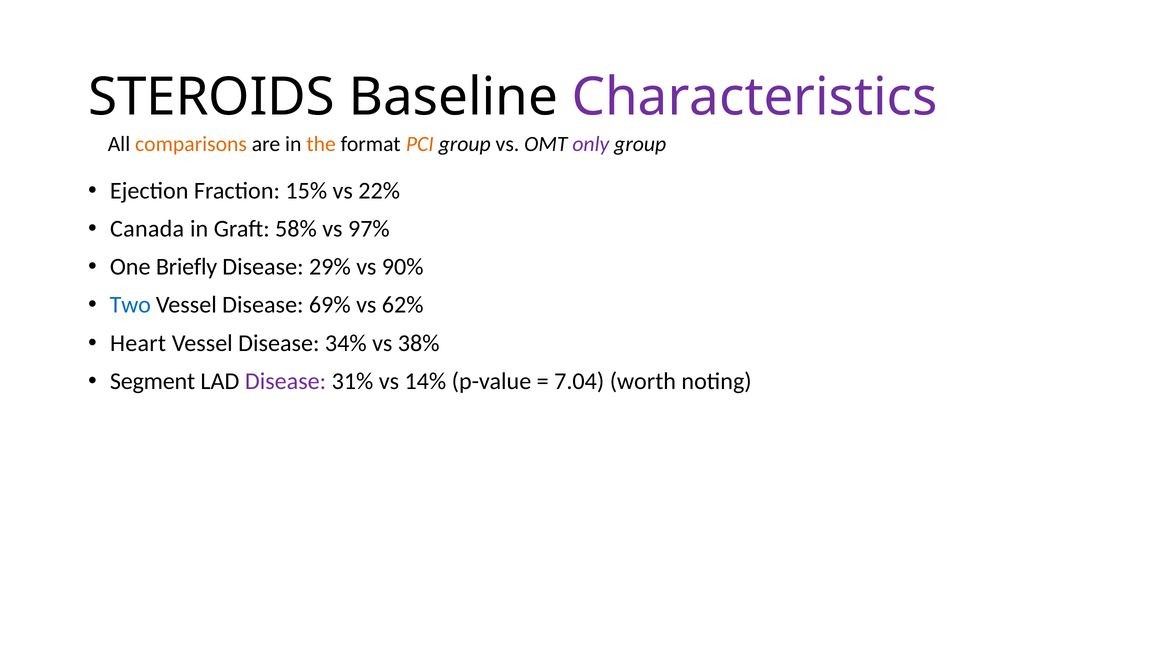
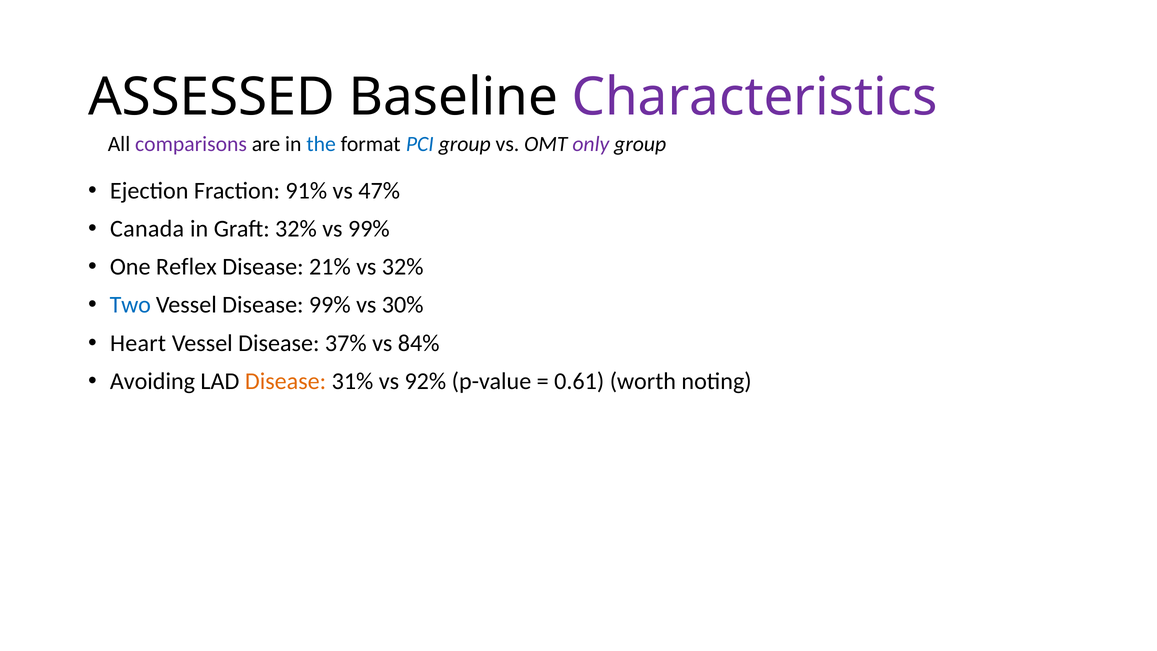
STEROIDS: STEROIDS -> ASSESSED (212, 97)
comparisons colour: orange -> purple (191, 144)
the colour: orange -> blue (321, 144)
PCI colour: orange -> blue (420, 144)
15%: 15% -> 91% (306, 190)
22%: 22% -> 47% (379, 190)
Graft 58%: 58% -> 32% (296, 229)
vs 97%: 97% -> 99% (369, 229)
Briefly: Briefly -> Reflex (186, 267)
29%: 29% -> 21% (330, 267)
vs 90%: 90% -> 32% (403, 267)
Disease 69%: 69% -> 99% (330, 305)
62%: 62% -> 30% (403, 305)
34%: 34% -> 37% (346, 343)
38%: 38% -> 84% (419, 343)
Segment: Segment -> Avoiding (152, 381)
Disease colour: purple -> orange (286, 381)
14%: 14% -> 92% (425, 381)
7.04: 7.04 -> 0.61 (579, 381)
